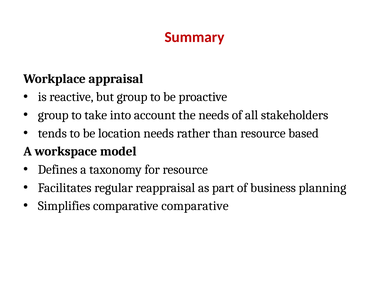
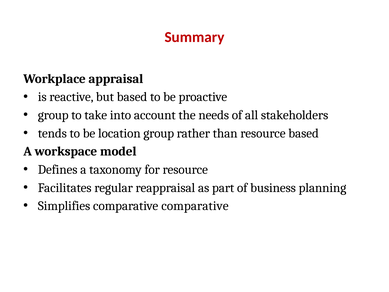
but group: group -> based (132, 97)
location needs: needs -> group (159, 133)
